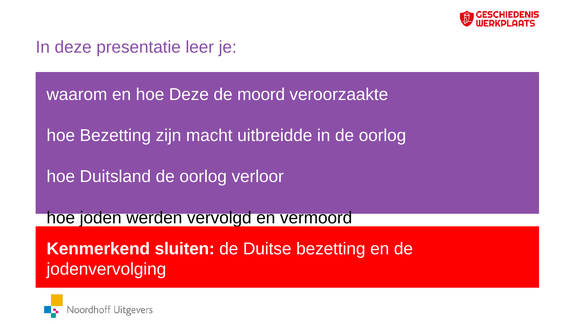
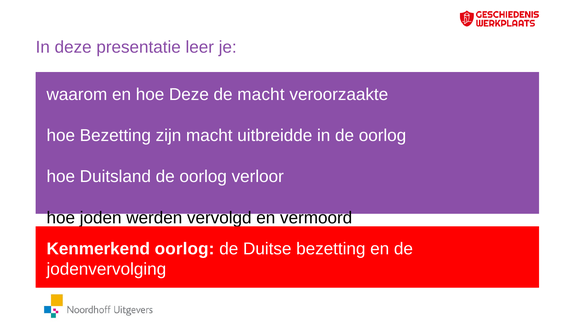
de moord: moord -> macht (261, 94)
Kenmerkend sluiten: sluiten -> oorlog (185, 248)
